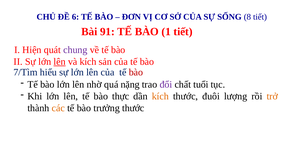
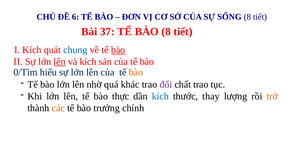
91: 91 -> 37 (107, 32)
BÀO 1: 1 -> 8 (166, 32)
I Hiện: Hiện -> Kích (32, 50)
chung colour: purple -> blue (75, 50)
bào underline: none -> present (118, 50)
7/Tìm: 7/Tìm -> 0/Tìm (25, 72)
bào colour: red -> orange (136, 72)
nặng: nặng -> khác (130, 84)
chất tuổi: tuổi -> trao (201, 84)
kích colour: orange -> blue (160, 96)
đuôi: đuôi -> thay (211, 96)
trưởng thước: thước -> chính (133, 108)
